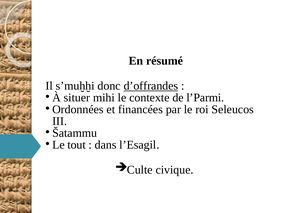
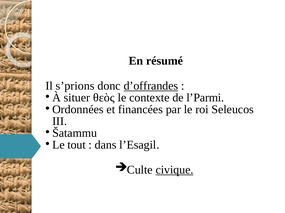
s’muḫḫi: s’muḫḫi -> s’prions (75, 86)
mihi: mihi -> θεὸς (104, 98)
civique underline: none -> present (175, 170)
